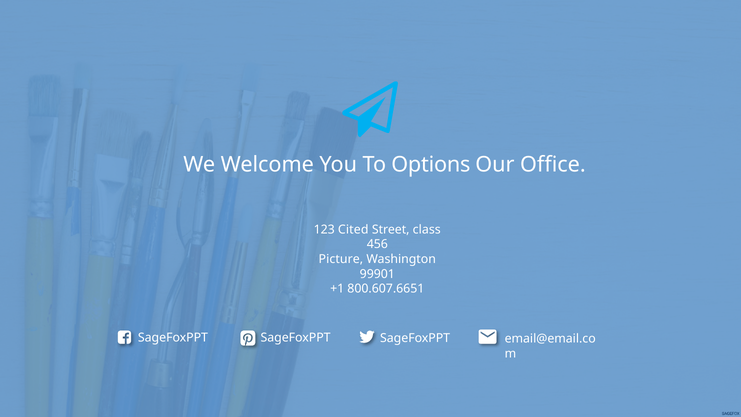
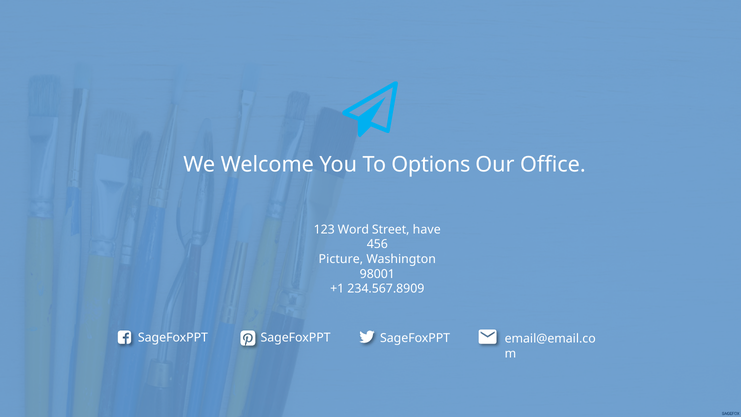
Cited: Cited -> Word (353, 229)
class: class -> have (427, 229)
99901: 99901 -> 98001 (377, 274)
800.607.6651: 800.607.6651 -> 234.567.8909 (386, 289)
